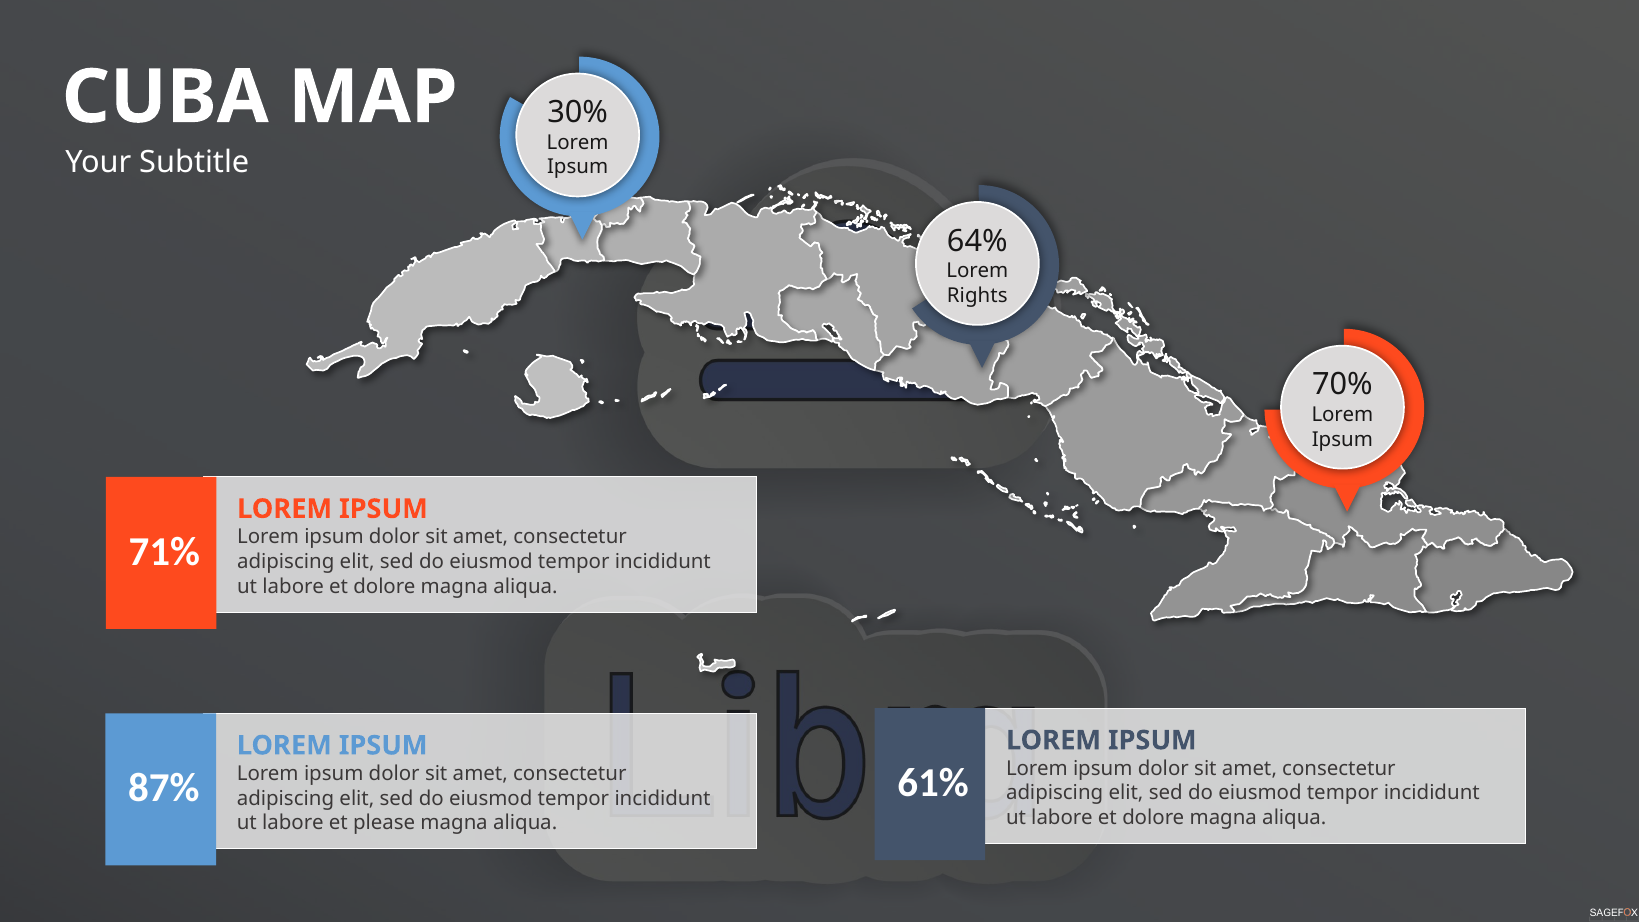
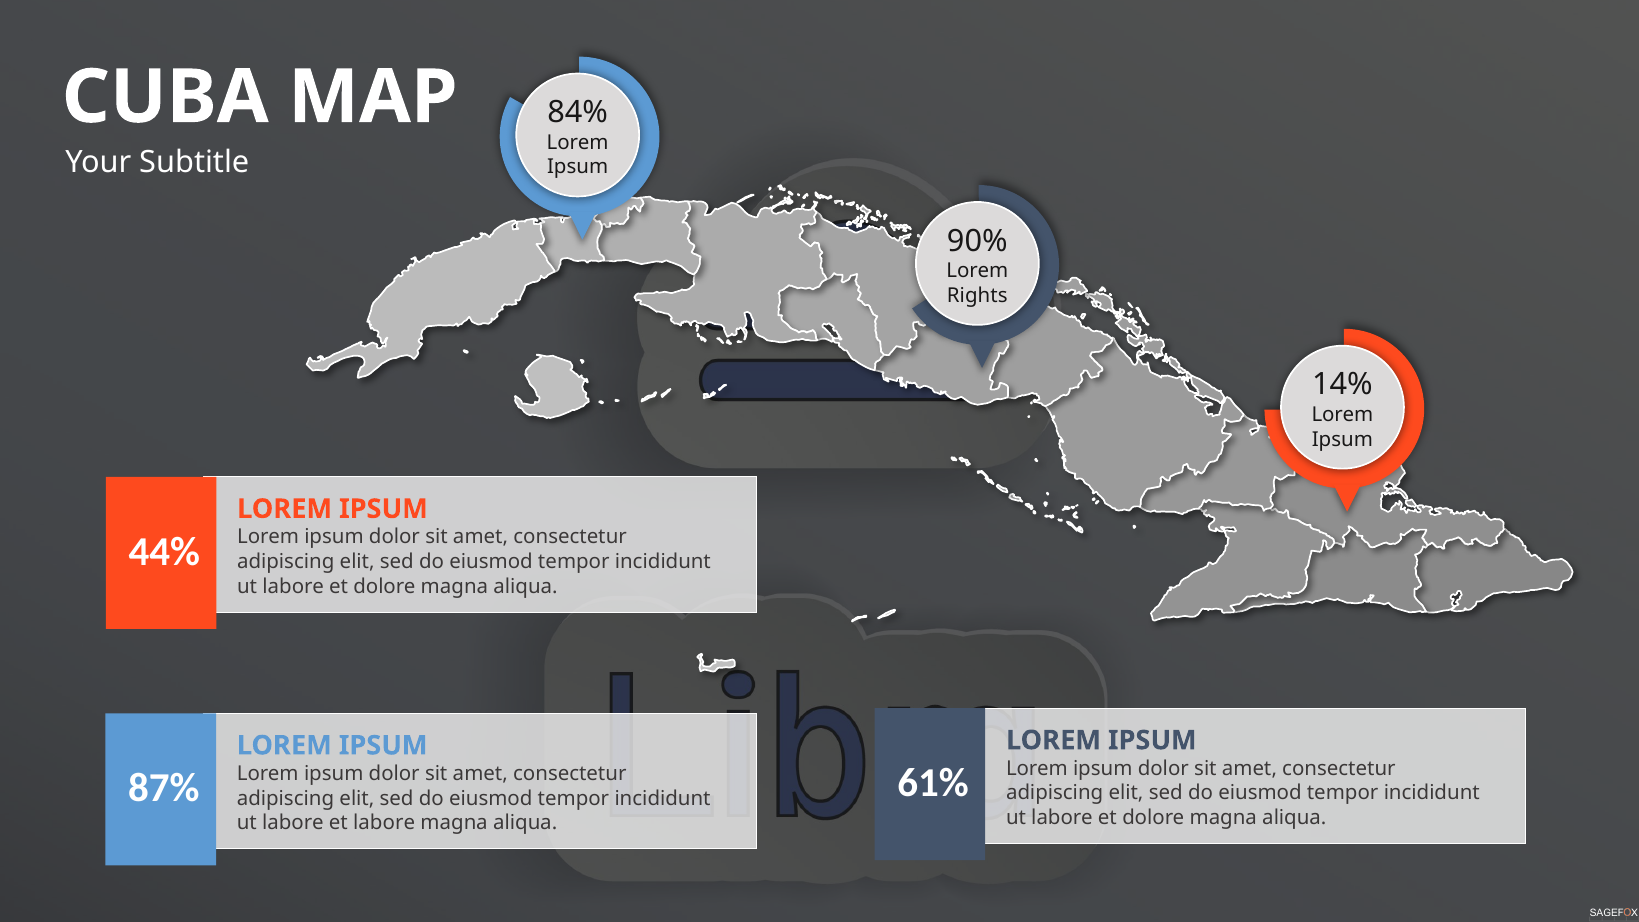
30%: 30% -> 84% (578, 112)
64%: 64% -> 90% (977, 241)
70%: 70% -> 14% (1342, 385)
71%: 71% -> 44% (164, 551)
et please: please -> labore (384, 823)
